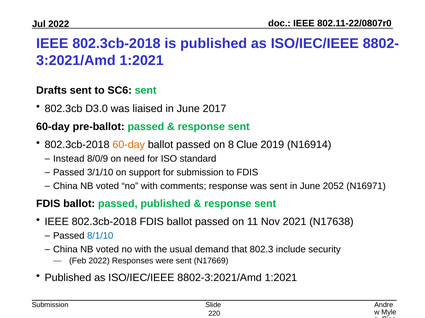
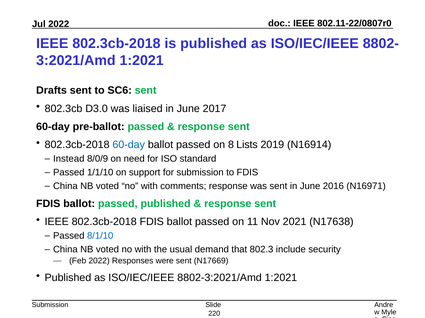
60-day colour: orange -> blue (129, 145)
Clue: Clue -> Lists (247, 145)
3/1/10: 3/1/10 -> 1/1/10 (100, 173)
2052: 2052 -> 2016 (333, 187)
